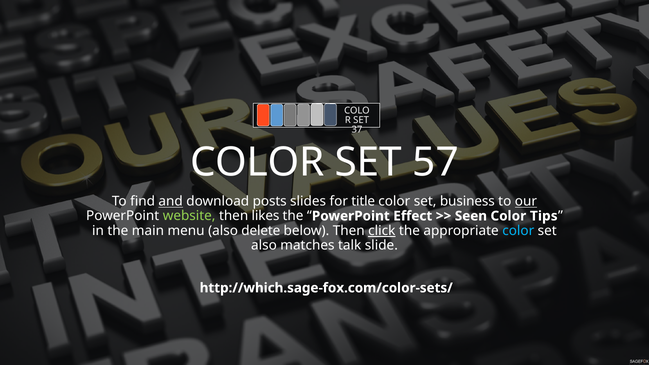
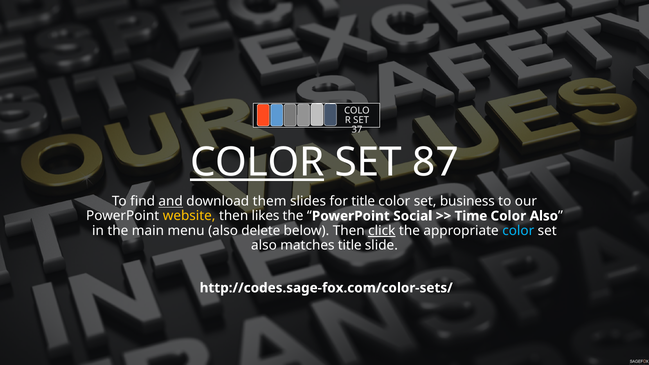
COLOR underline: none -> present (257, 162)
57: 57 -> 87 (436, 162)
posts: posts -> them (270, 201)
our underline: present -> none (526, 201)
website colour: light green -> yellow (189, 216)
Effect: Effect -> Social (413, 216)
Seen: Seen -> Time (471, 216)
Color Tips: Tips -> Also (544, 216)
matches talk: talk -> title (350, 245)
http://which.sage-fox.com/color-sets/: http://which.sage-fox.com/color-sets/ -> http://codes.sage-fox.com/color-sets/ (326, 288)
